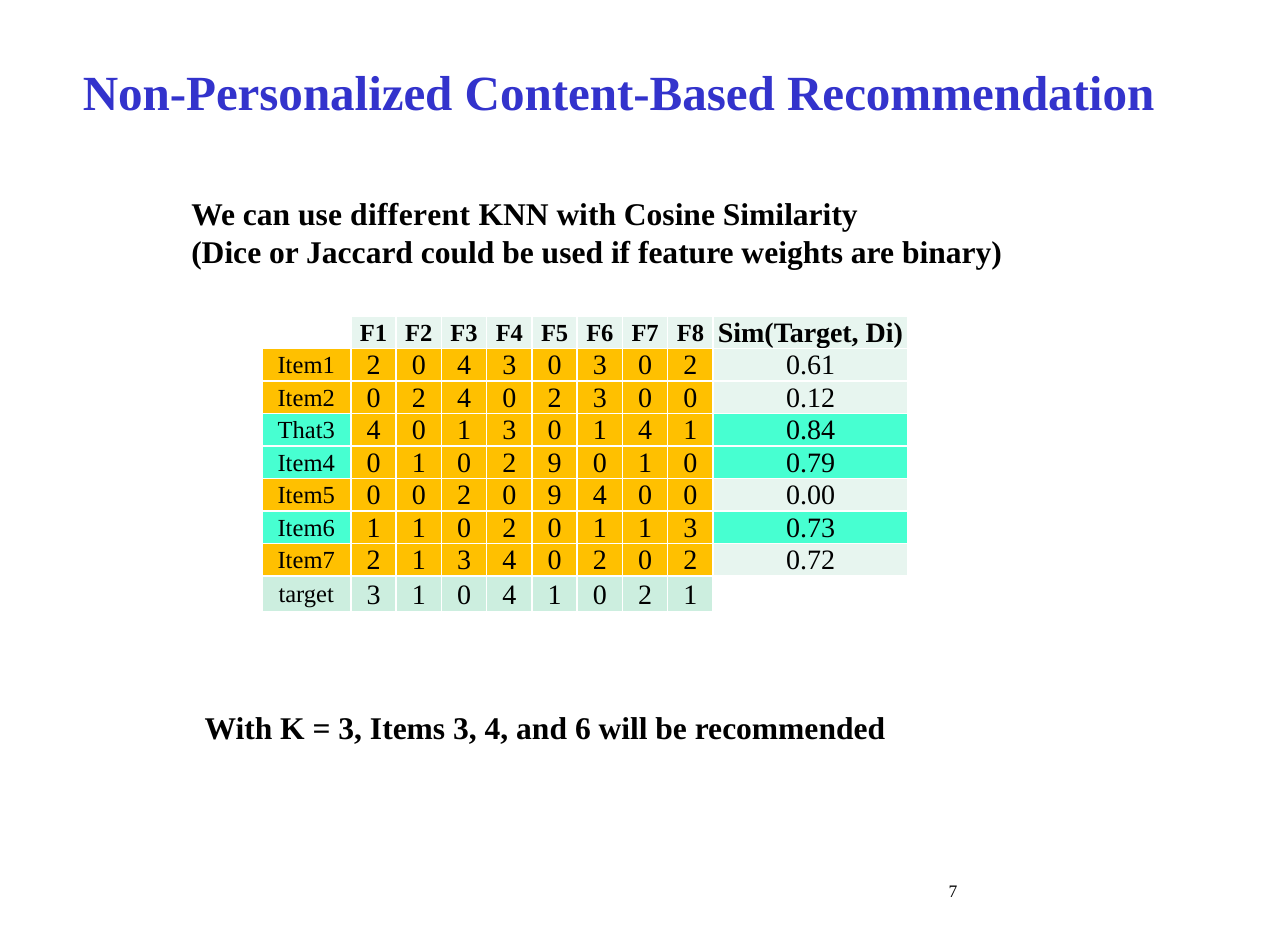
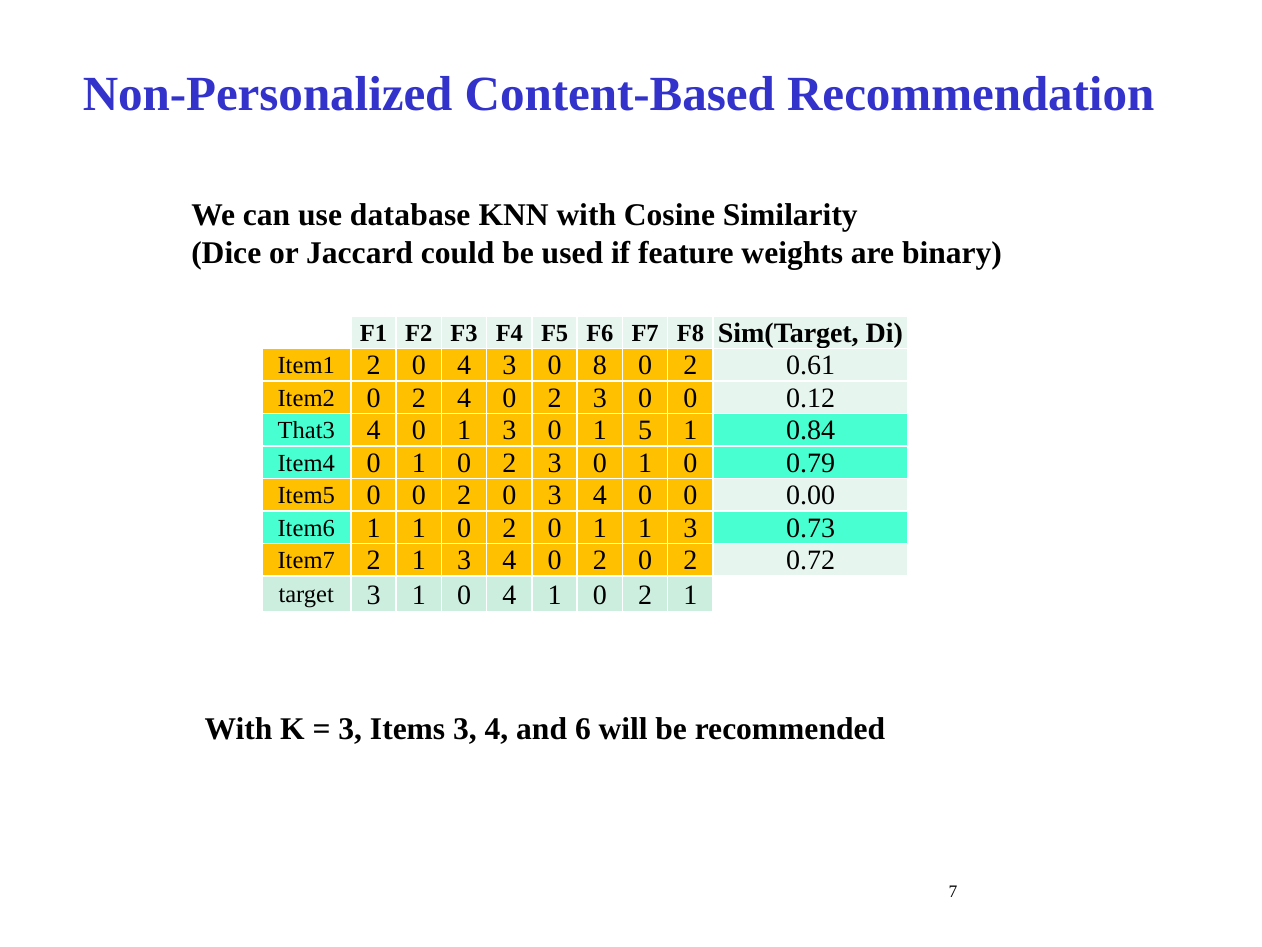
different: different -> database (410, 215)
0 3: 3 -> 8 (600, 365)
1 4: 4 -> 5 (645, 430)
1 0 2 9: 9 -> 3 (555, 463)
0 9: 9 -> 3 (555, 495)
